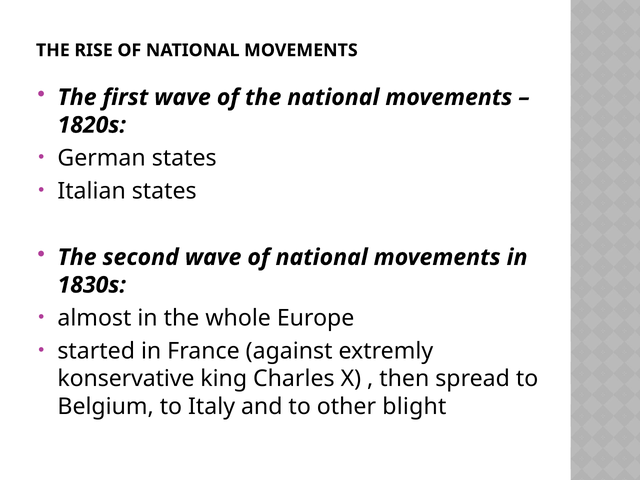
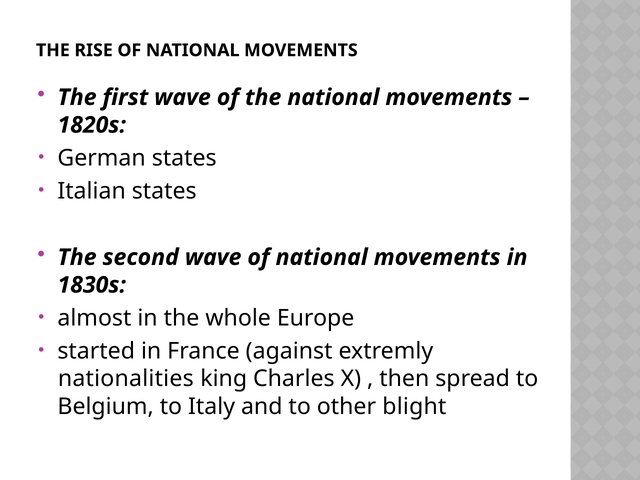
konservative: konservative -> nationalities (126, 379)
